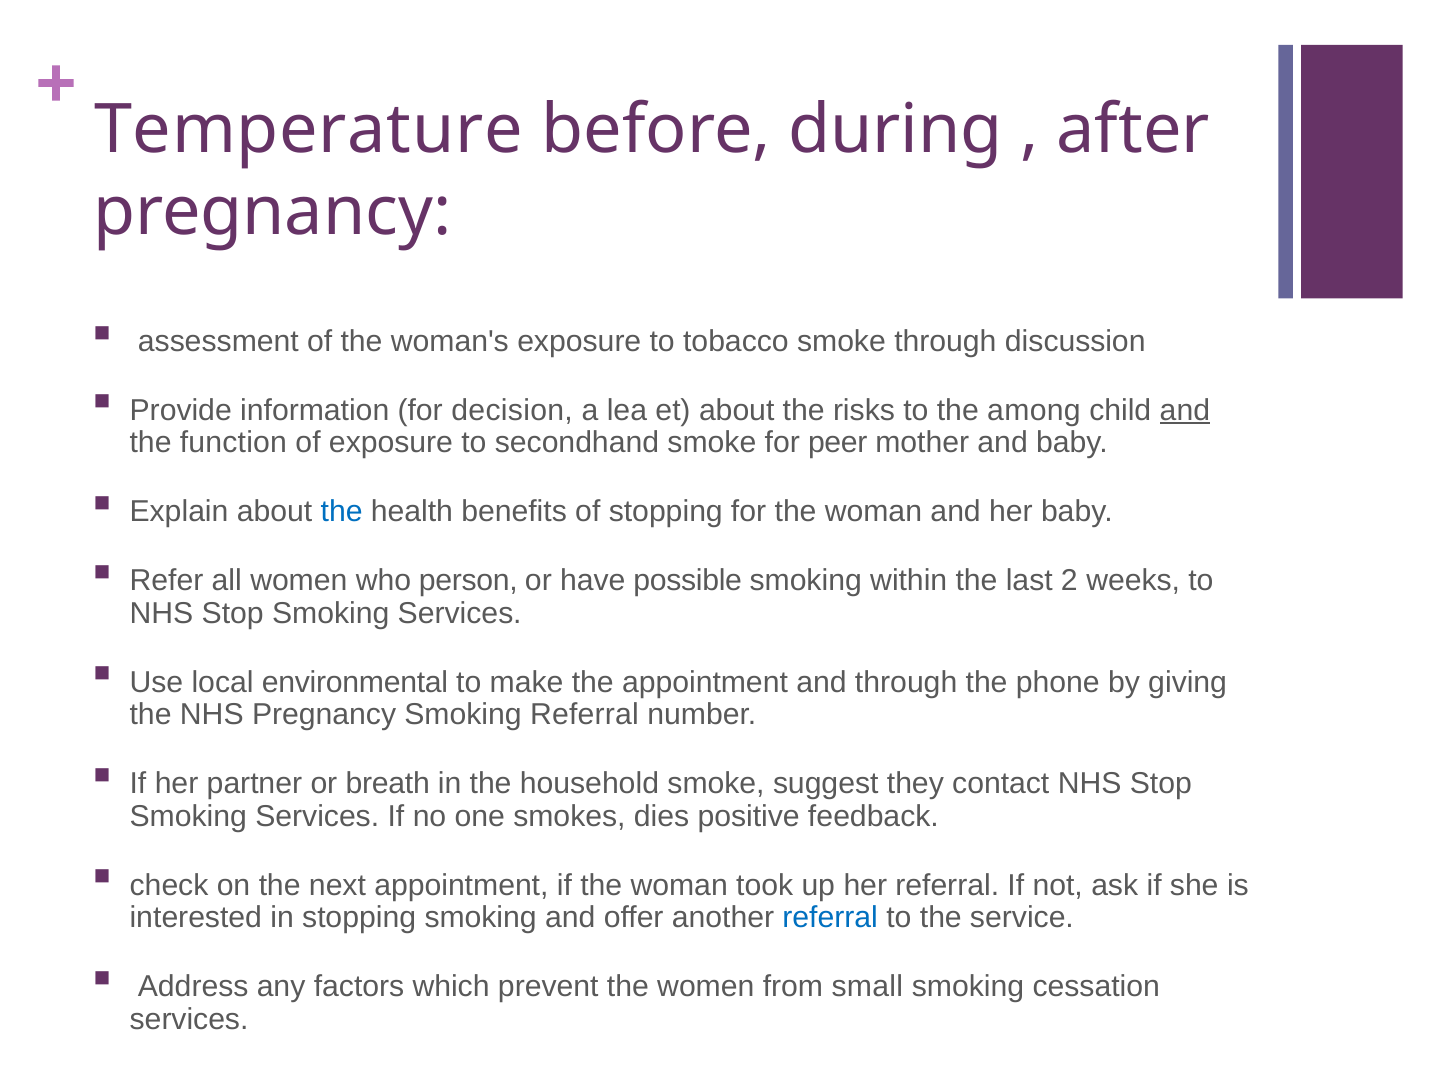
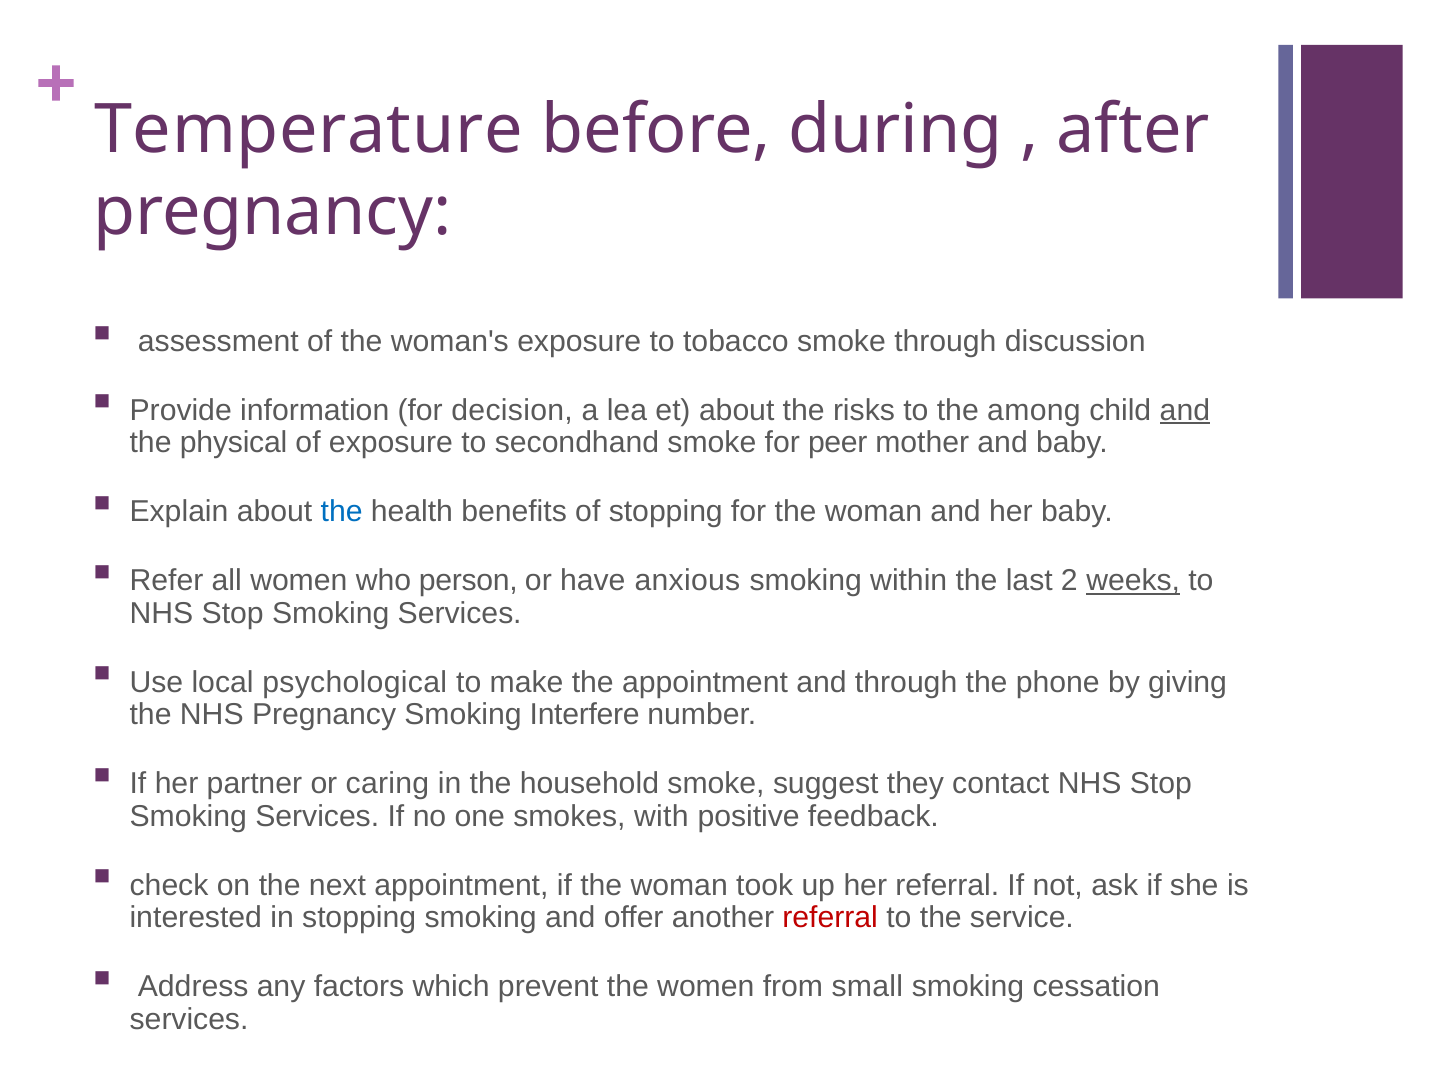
function: function -> physical (234, 443)
possible: possible -> anxious (687, 581)
weeks underline: none -> present (1133, 581)
environmental: environmental -> psychological (355, 682)
Smoking Referral: Referral -> Interfere (585, 715)
breath: breath -> caring (387, 784)
dies: dies -> with (661, 816)
referral colour: blue -> red (830, 918)
